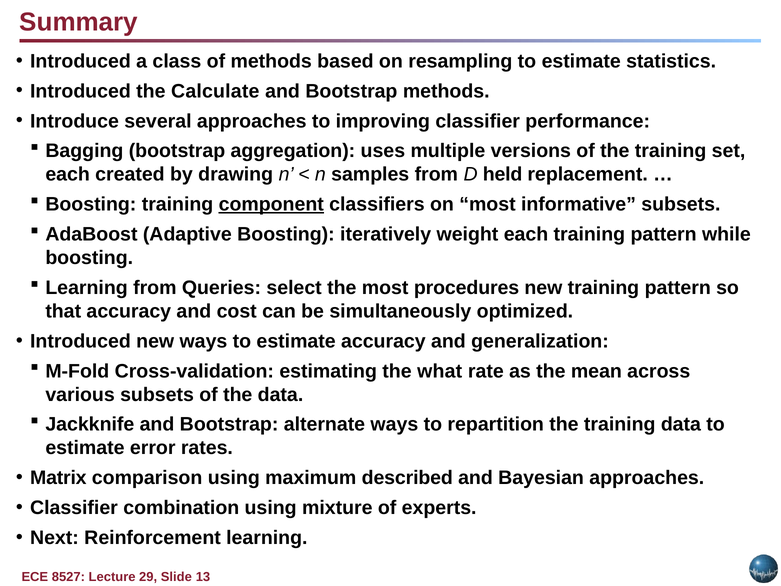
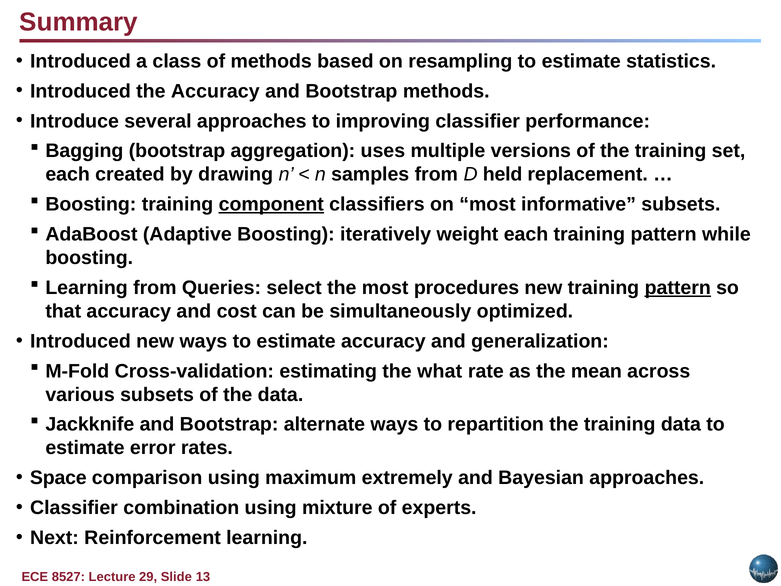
the Calculate: Calculate -> Accuracy (215, 91)
pattern underline: none -> present (678, 288)
Matrix: Matrix -> Space (58, 478)
described: described -> extremely (407, 478)
